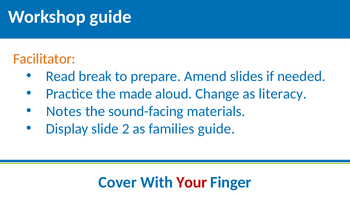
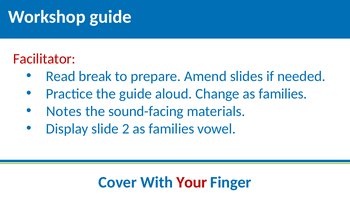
Facilitator colour: orange -> red (44, 59)
the made: made -> guide (136, 94)
Change as literacy: literacy -> families (283, 94)
families guide: guide -> vowel (217, 129)
